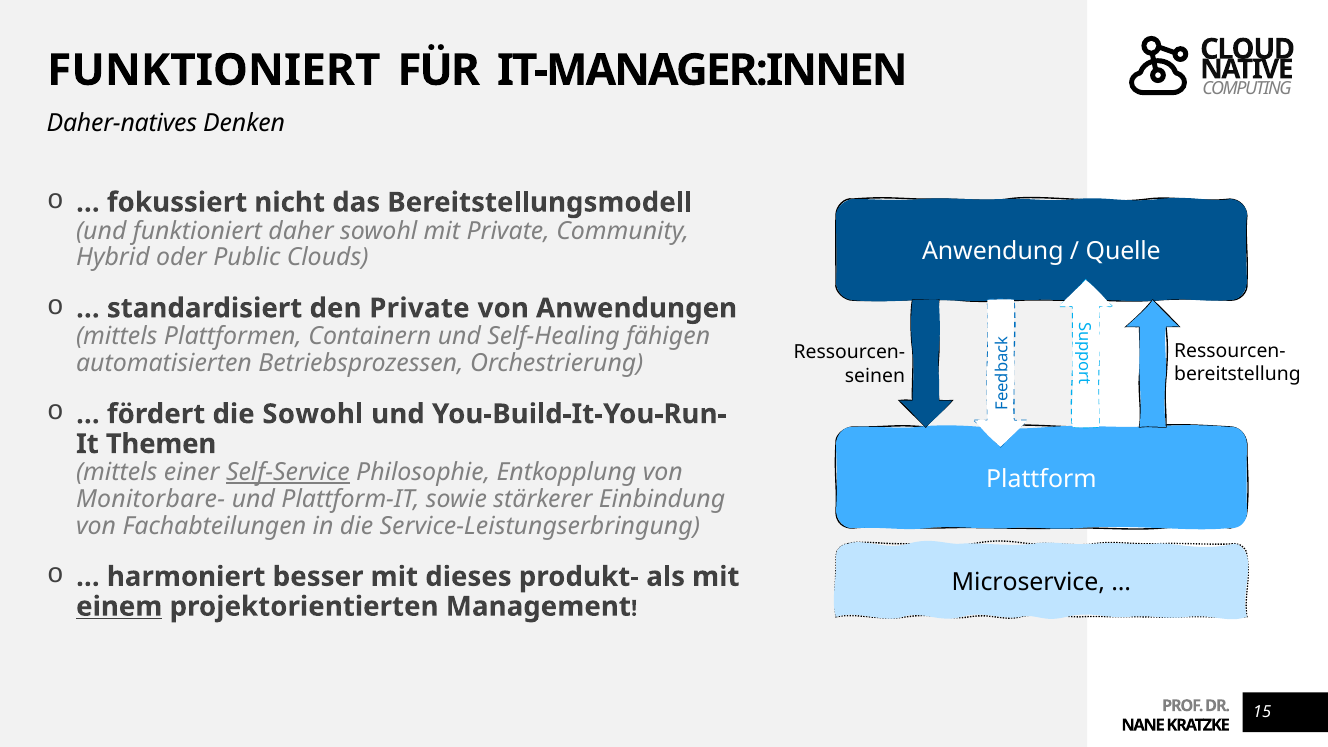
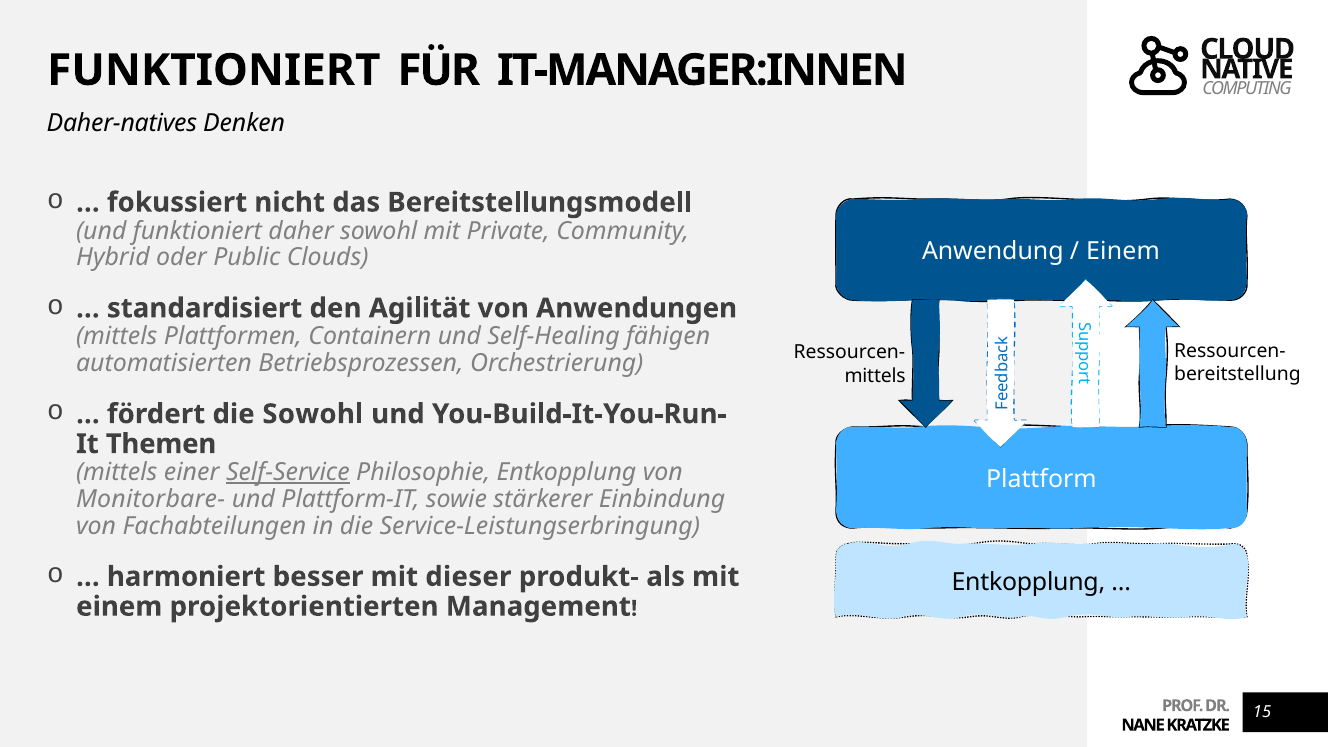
Quelle: Quelle -> Einem (1123, 251)
den Private: Private -> Agilität (420, 308)
seinen: seinen -> mittels (875, 376)
dieses: dieses -> dieser (468, 577)
Microservice: Microservice -> Entkopplung (1028, 582)
einem underline: present -> none (119, 607)
